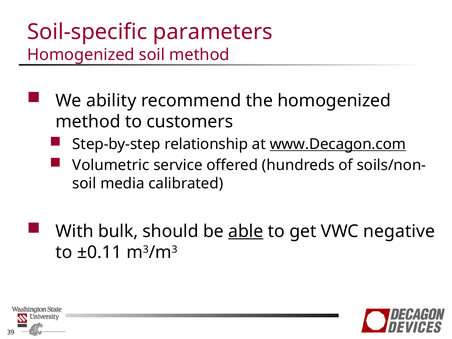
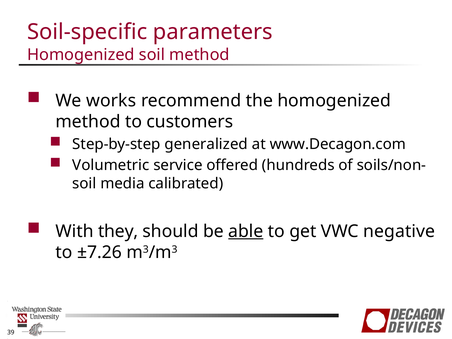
ability: ability -> works (111, 101)
relationship: relationship -> generalized (206, 144)
www.Decagon.com underline: present -> none (338, 144)
bulk: bulk -> they (118, 231)
±0.11: ±0.11 -> ±7.26 (100, 252)
